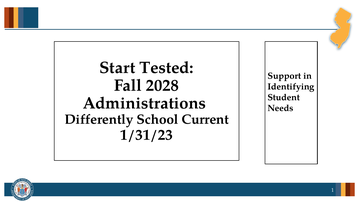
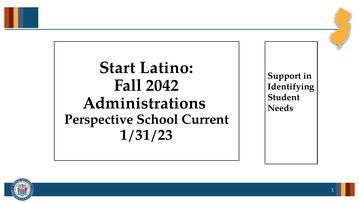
Tested: Tested -> Latino (166, 68)
2028: 2028 -> 2042 (162, 86)
Differently: Differently -> Perspective (99, 119)
